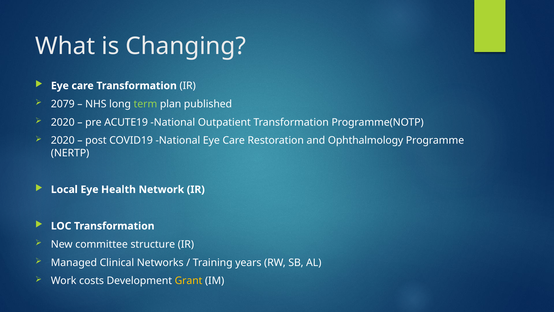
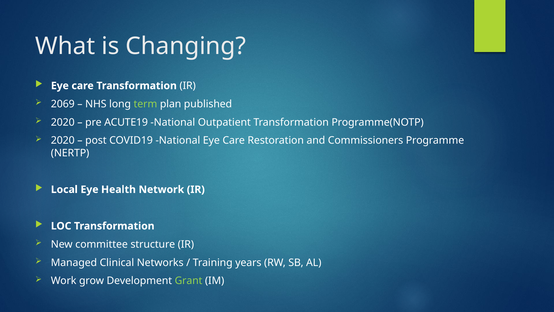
2079: 2079 -> 2069 (63, 104)
Ophthalmology: Ophthalmology -> Commissioners (366, 140)
costs: costs -> grow (92, 280)
Grant colour: yellow -> light green (189, 280)
